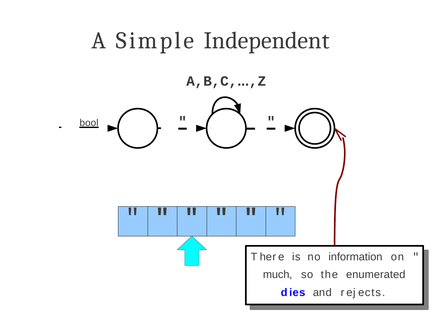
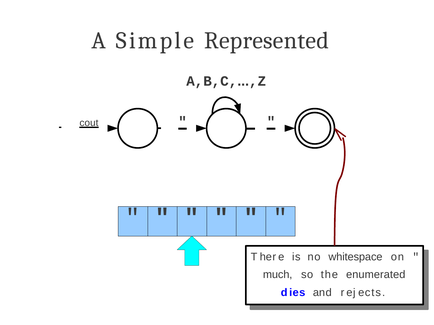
Independent: Independent -> Represented (267, 41)
bool: bool -> cout (89, 123)
information: information -> whitespace (355, 257)
